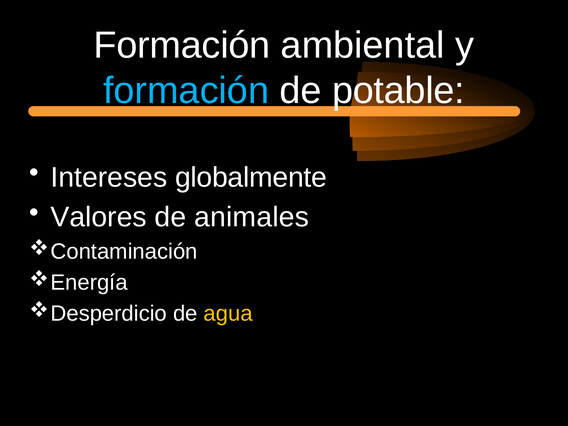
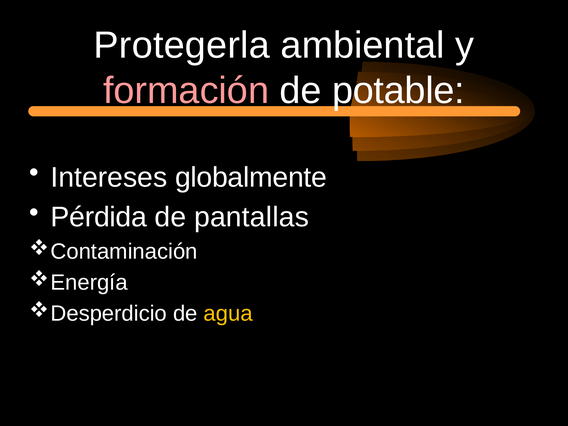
Formación: Formación -> Protegerla (182, 45)
formación colour: light blue -> pink (186, 91)
Valores: Valores -> Pérdida (99, 217)
animales: animales -> pantallas (252, 217)
